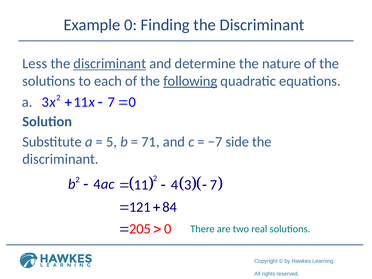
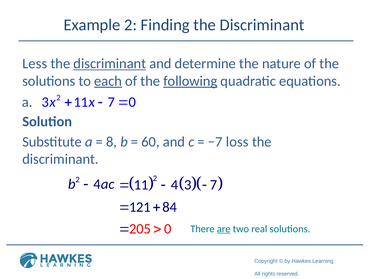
Example 0: 0 -> 2 (131, 25)
each underline: none -> present (108, 81)
5: 5 -> 8 (112, 142)
71: 71 -> 60 (151, 142)
side: side -> loss (237, 142)
are underline: none -> present (224, 229)
